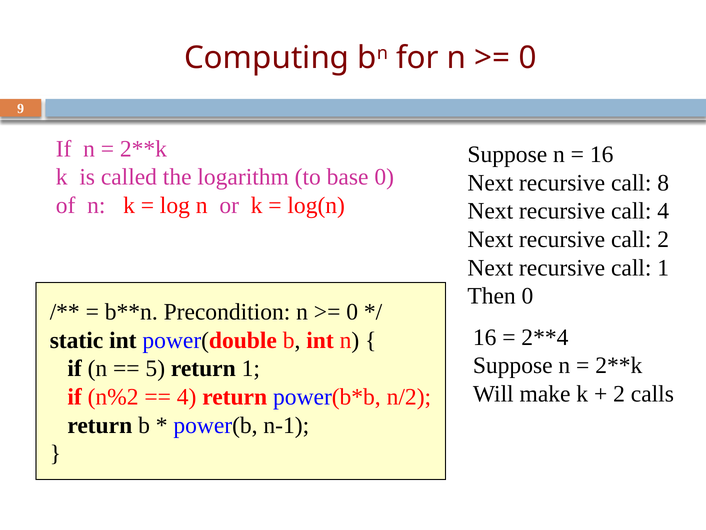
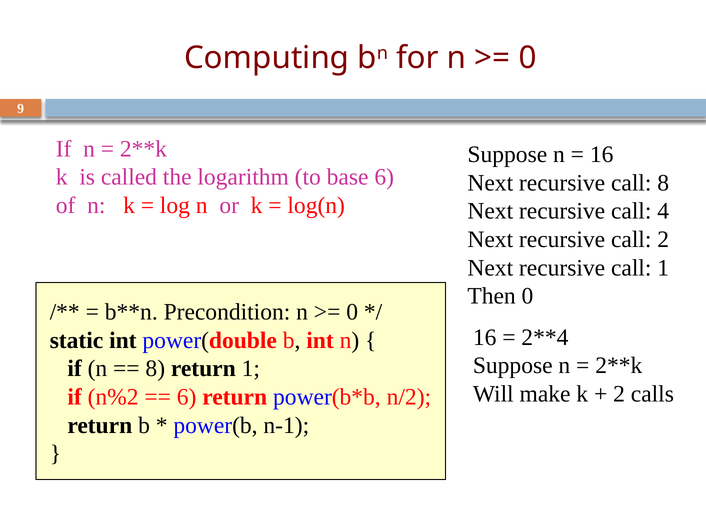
base 0: 0 -> 6 (384, 177)
5: 5 -> 8 (155, 368)
4: 4 -> 6 (187, 397)
